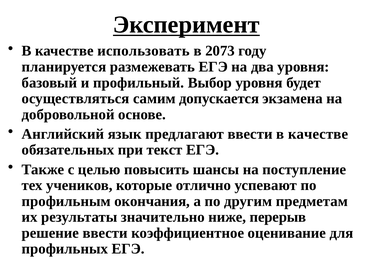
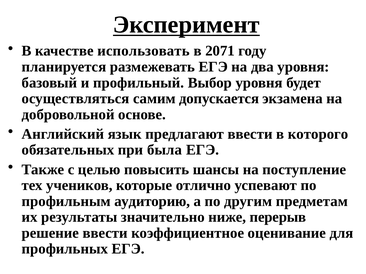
2073: 2073 -> 2071 (220, 51)
ввести в качестве: качестве -> которого (318, 134)
текст: текст -> была (164, 150)
окончания: окончания -> аудиторию (152, 202)
